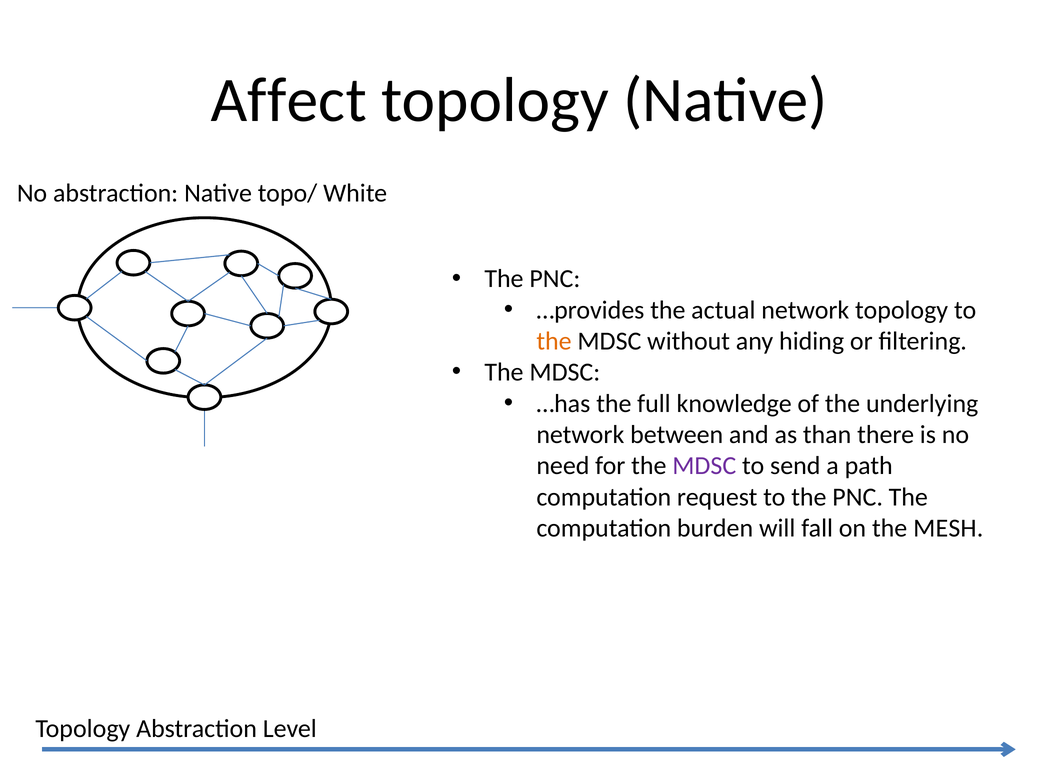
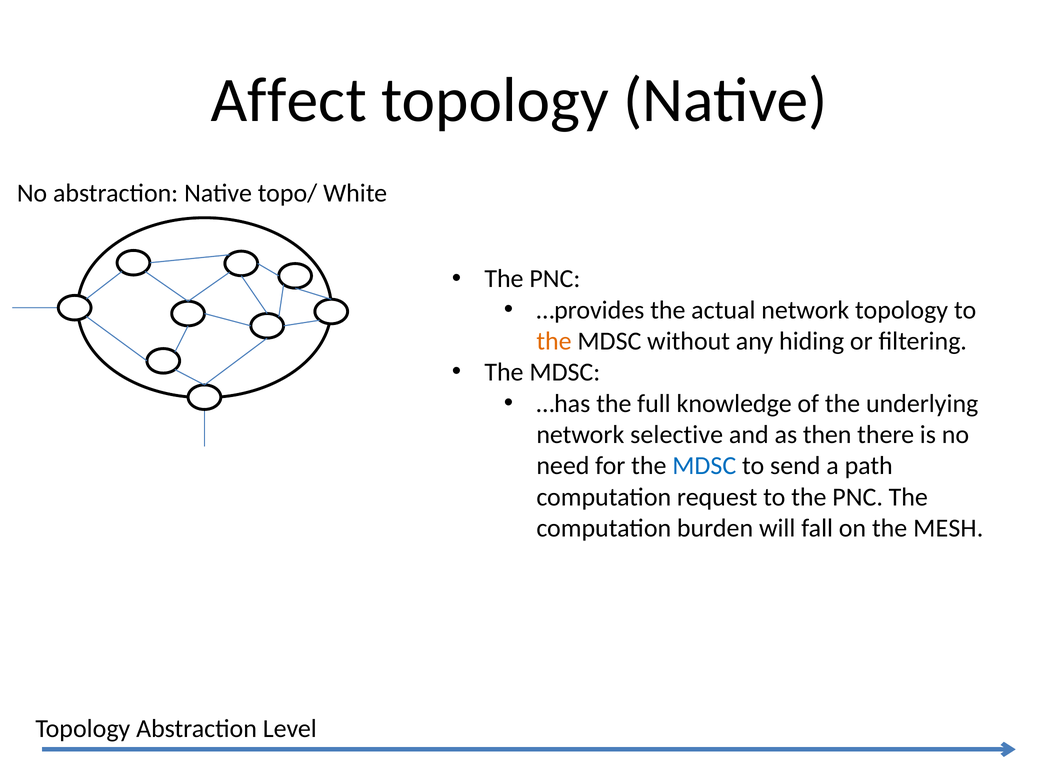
between: between -> selective (677, 435)
than: than -> then (827, 435)
MDSC colour: purple -> blue (704, 466)
